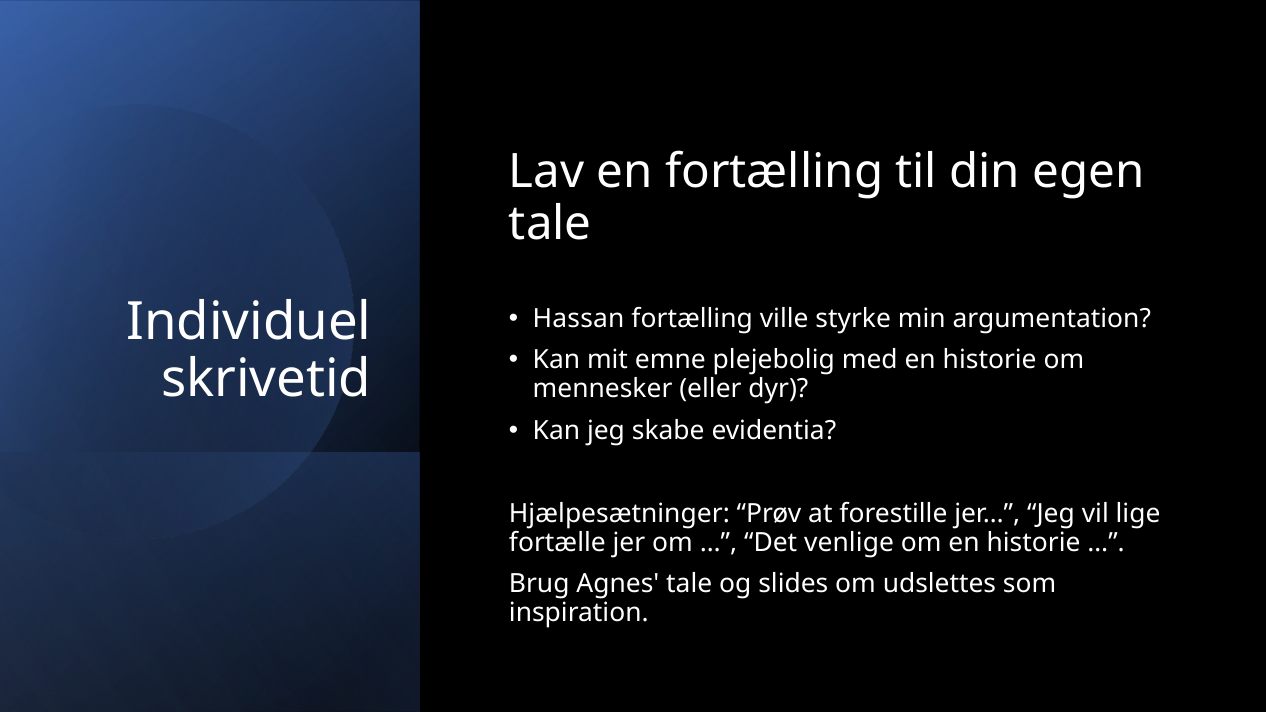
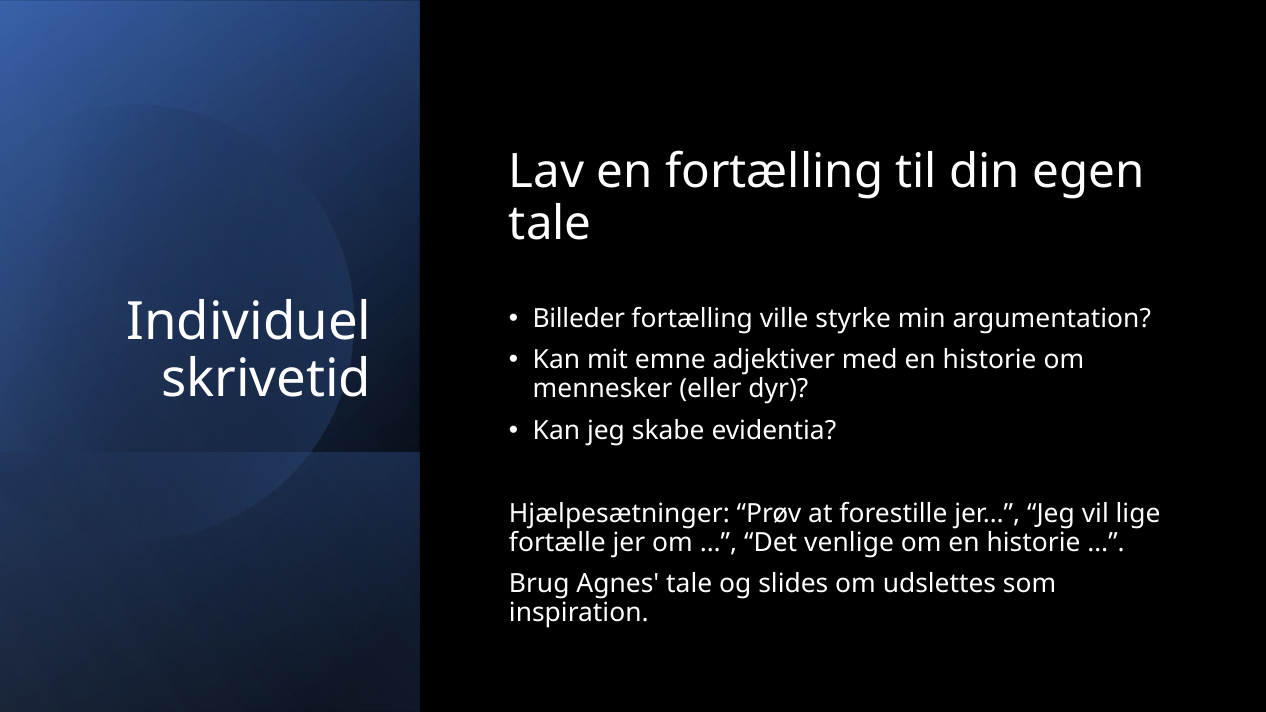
Hassan: Hassan -> Billeder (579, 319)
plejebolig: plejebolig -> adjektiver (774, 360)
